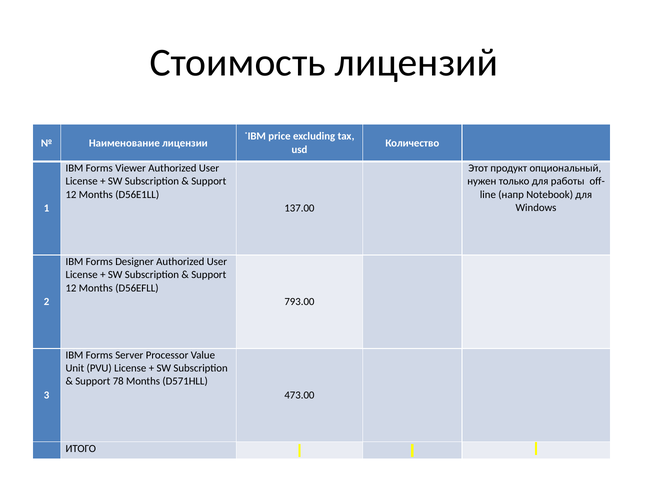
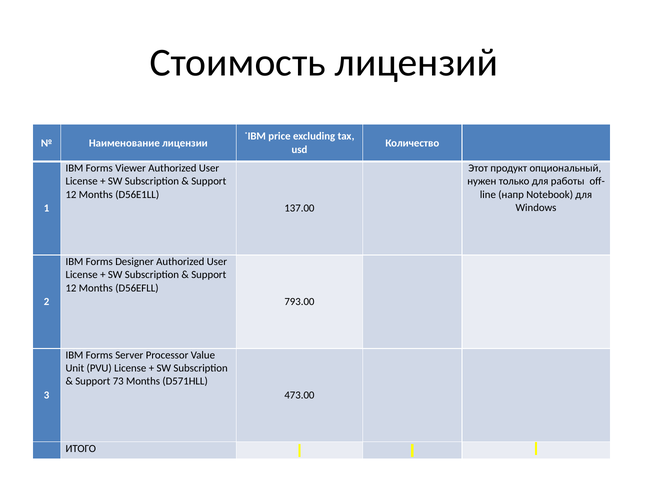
78: 78 -> 73 (118, 381)
